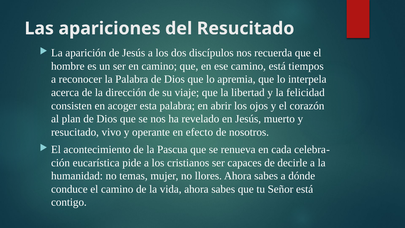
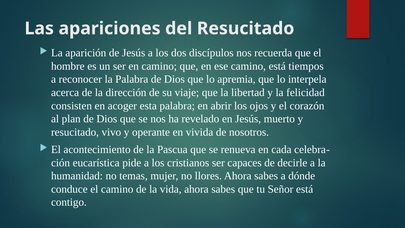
efecto: efecto -> vivida (199, 132)
